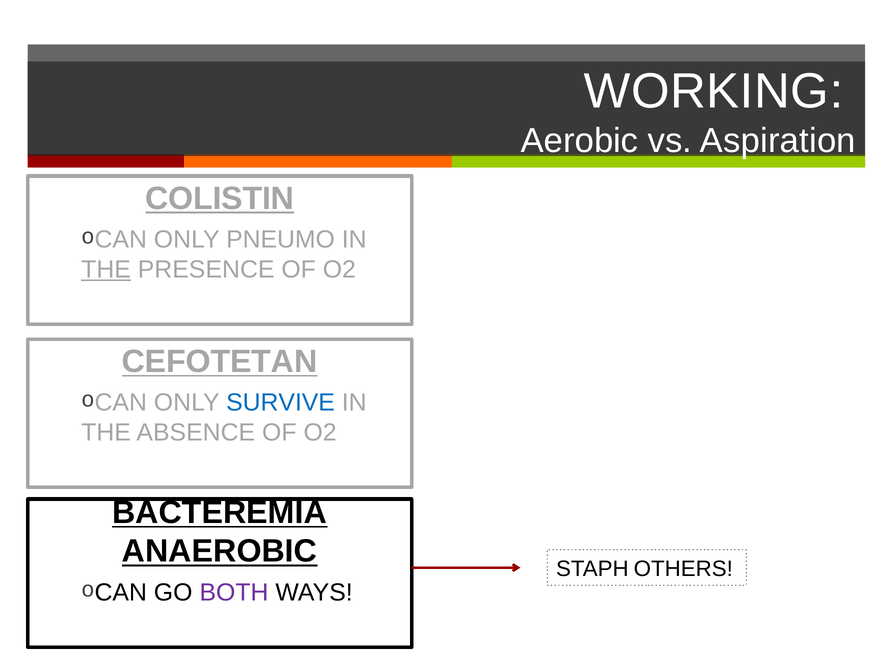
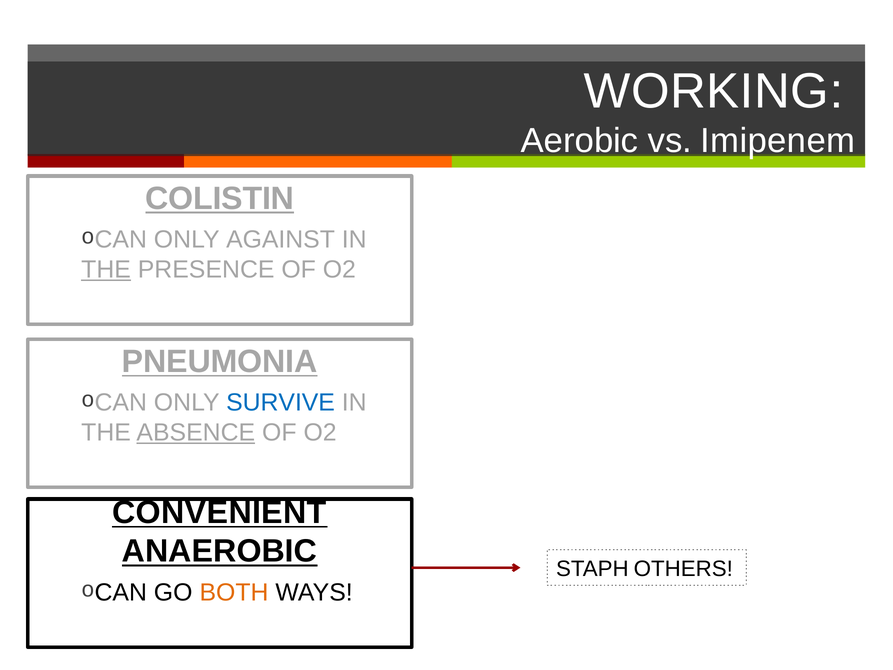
Aspiration: Aspiration -> Imipenem (778, 141)
PNEUMO: PNEUMO -> AGAINST (281, 239)
CEFOTETAN: CEFOTETAN -> PNEUMONIA (220, 361)
ABSENCE underline: none -> present (196, 432)
BACTEREMIA: BACTEREMIA -> CONVENIENT (219, 512)
BOTH colour: purple -> orange (234, 592)
